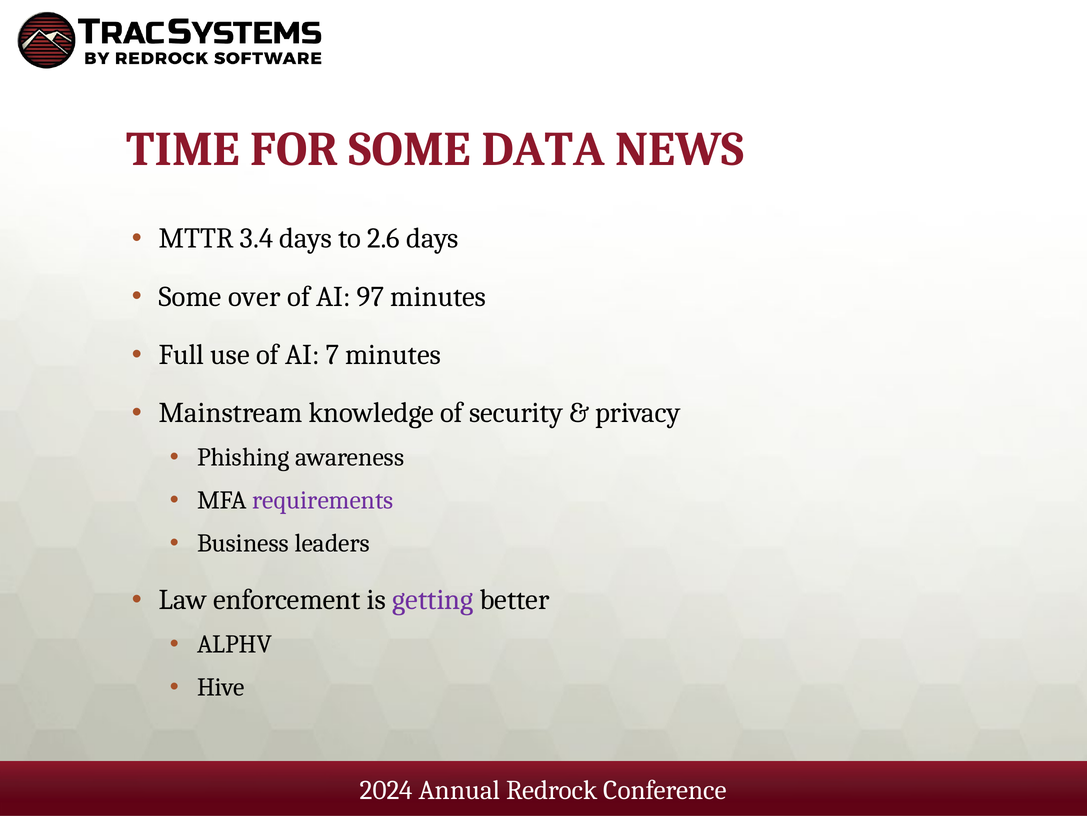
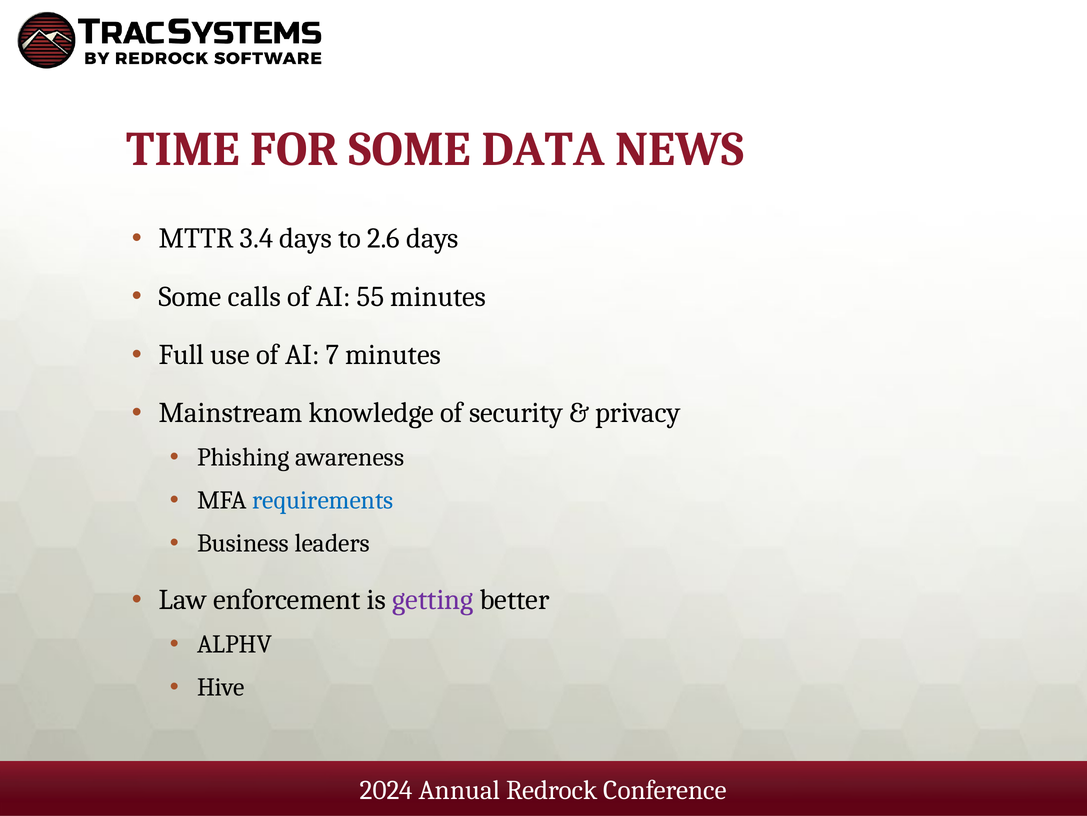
over: over -> calls (254, 296)
97: 97 -> 55 (370, 296)
requirements colour: purple -> blue (323, 500)
